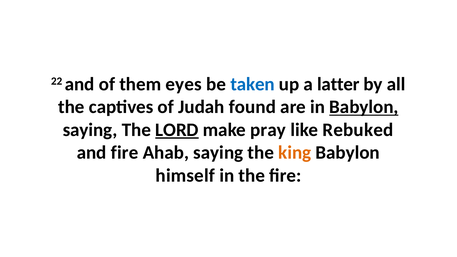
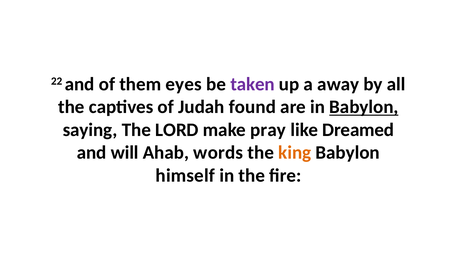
taken colour: blue -> purple (253, 84)
latter: latter -> away (338, 84)
LORD underline: present -> none (177, 130)
Rebuked: Rebuked -> Dreamed (358, 130)
and fire: fire -> will (125, 153)
Ahab saying: saying -> words (218, 153)
